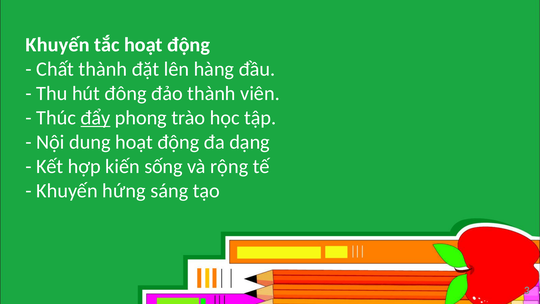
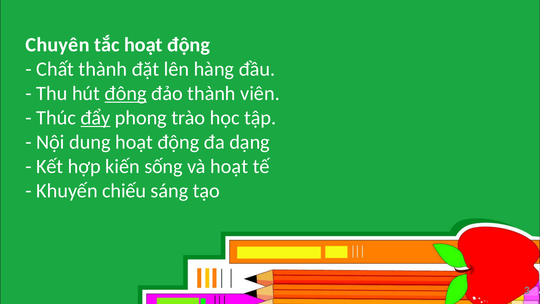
Khuyến: Khuyến -> Chuyên (58, 45)
đông underline: none -> present (126, 93)
và rộng: rộng -> hoạt (229, 166)
hứng: hứng -> chiếu (124, 191)
